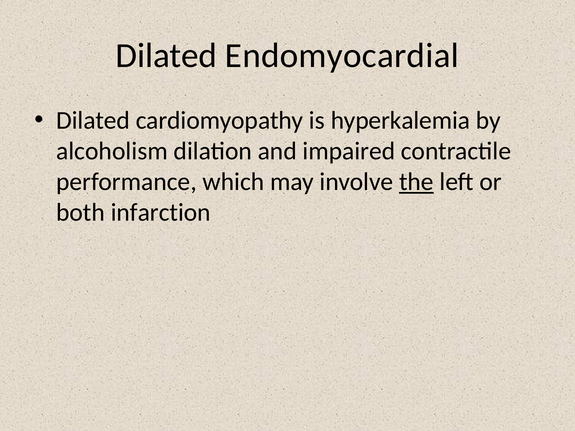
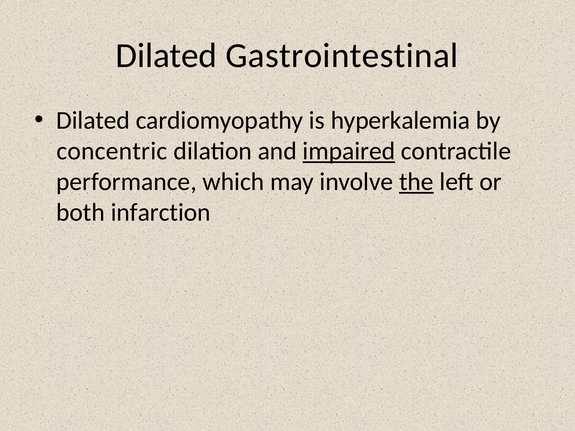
Endomyocardial: Endomyocardial -> Gastrointestinal (342, 56)
alcoholism: alcoholism -> concentric (112, 151)
impaired underline: none -> present (349, 151)
